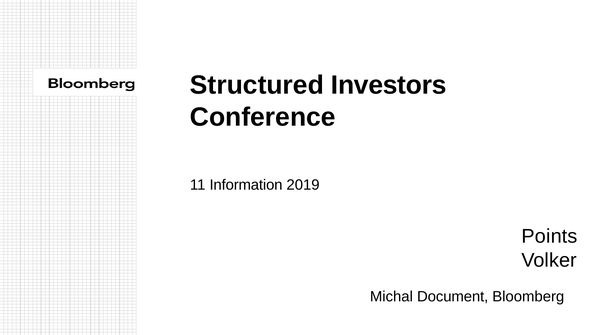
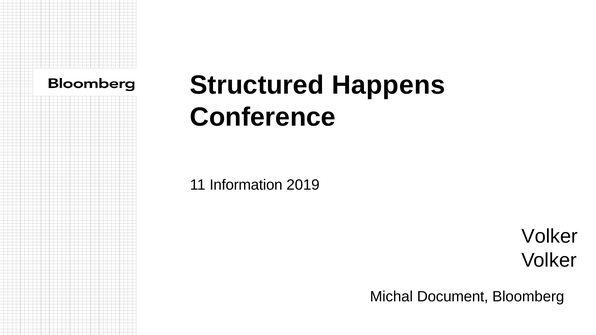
Investors: Investors -> Happens (388, 85)
Points: Points -> Volker (550, 237)
